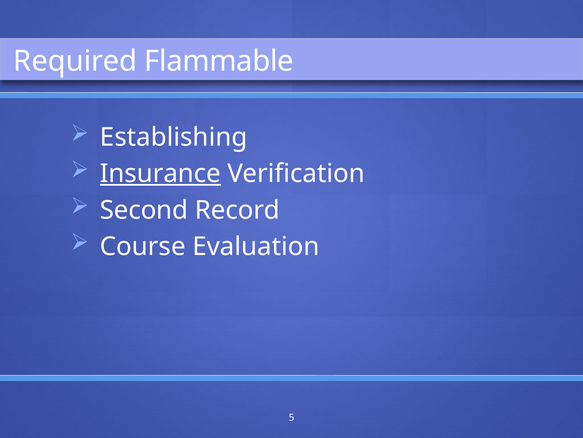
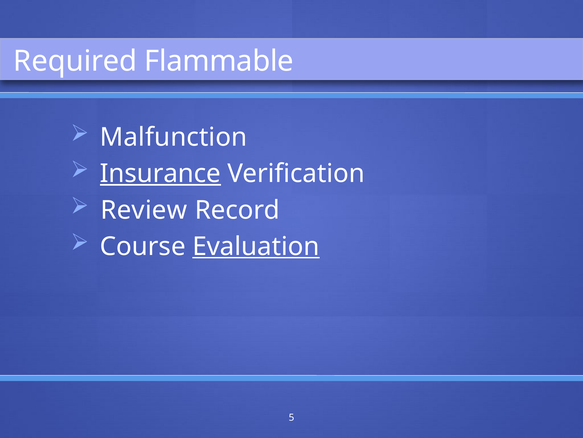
Establishing: Establishing -> Malfunction (174, 137)
Second: Second -> Review (144, 210)
Evaluation underline: none -> present (256, 246)
